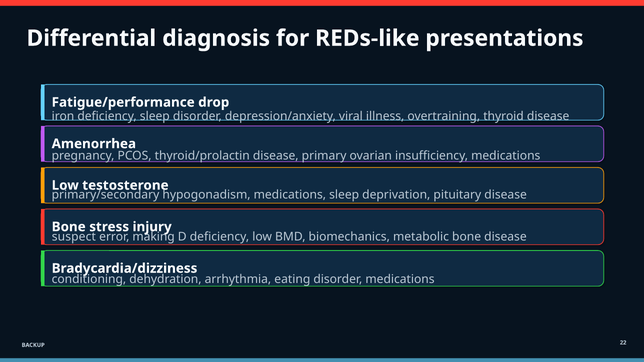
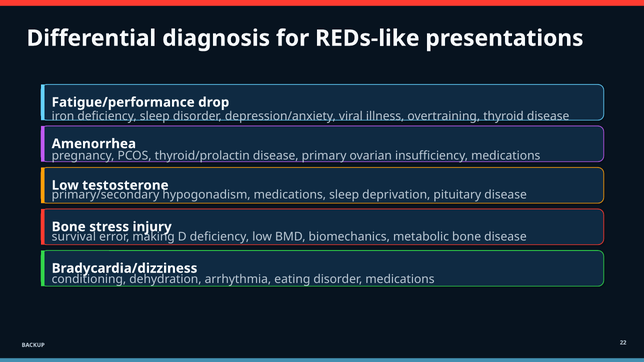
suspect: suspect -> survival (74, 237)
